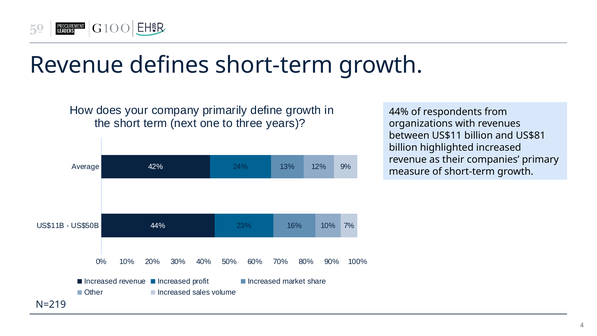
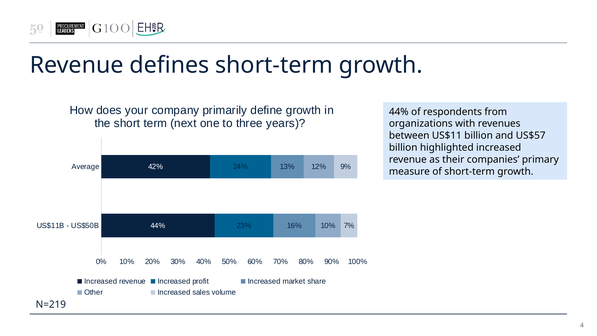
US$81: US$81 -> US$57 (531, 136)
